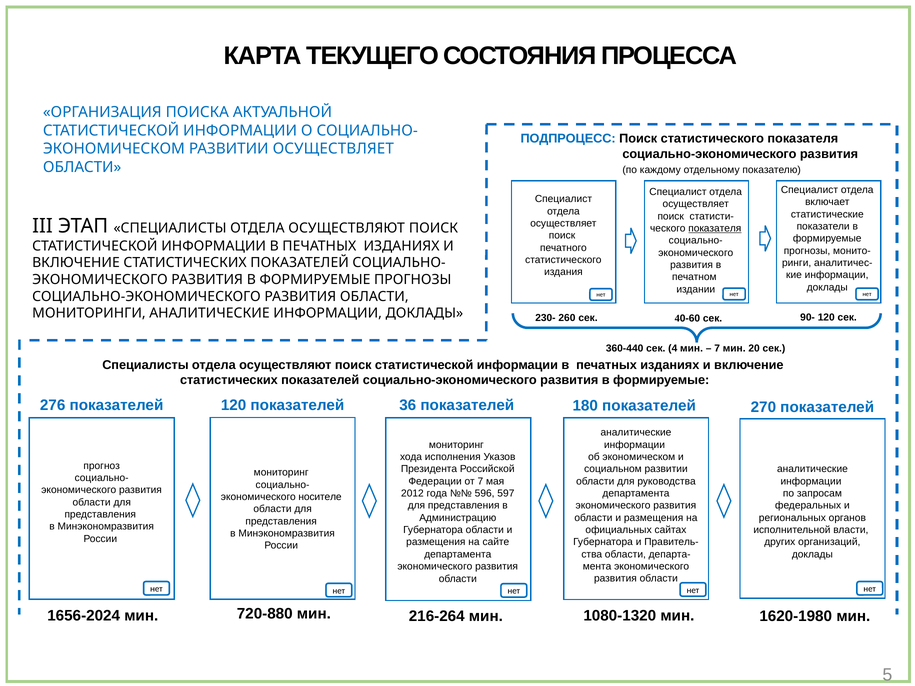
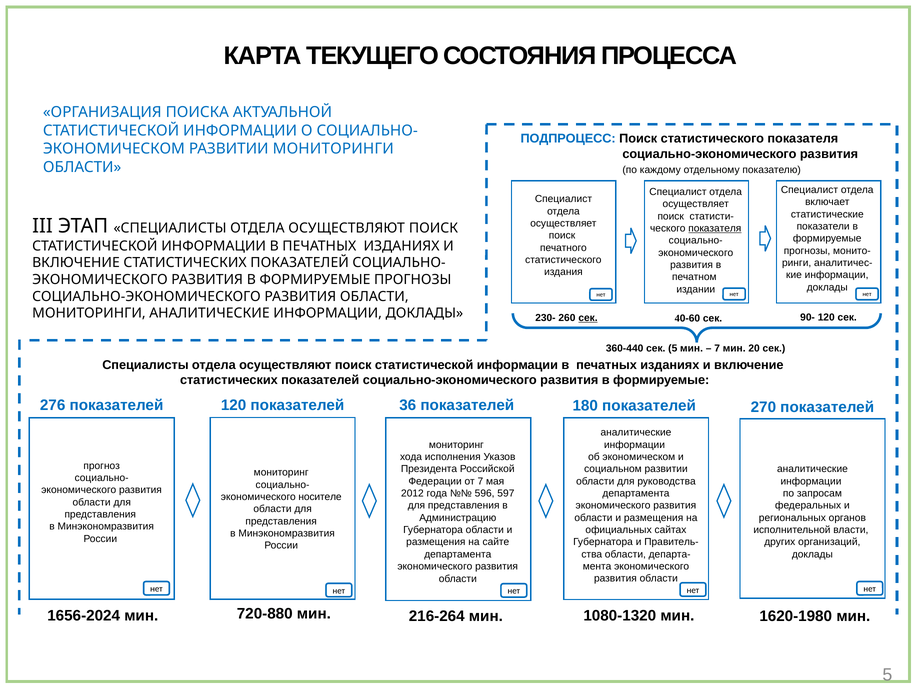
РАЗВИТИИ ОСУЩЕСТВЛЯЕТ: ОСУЩЕСТВЛЯЕТ -> МОНИТОРИНГИ (333, 149)
сек underline: none -> present (588, 318)
сек 4: 4 -> 5 (673, 349)
